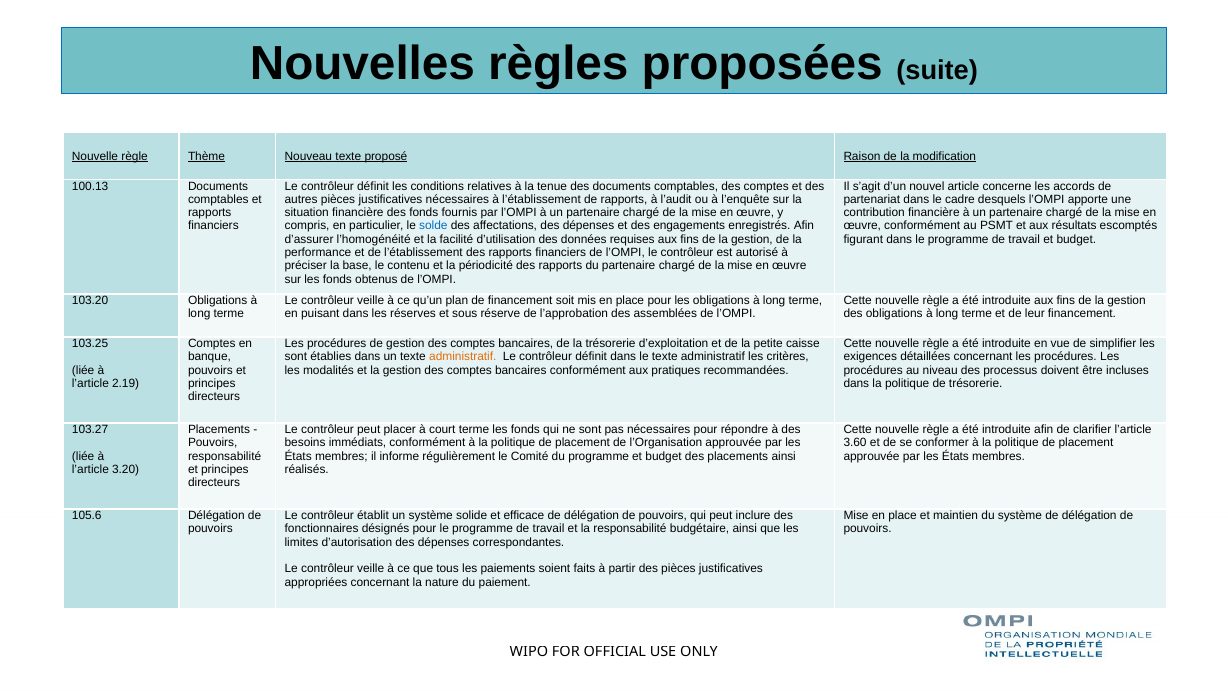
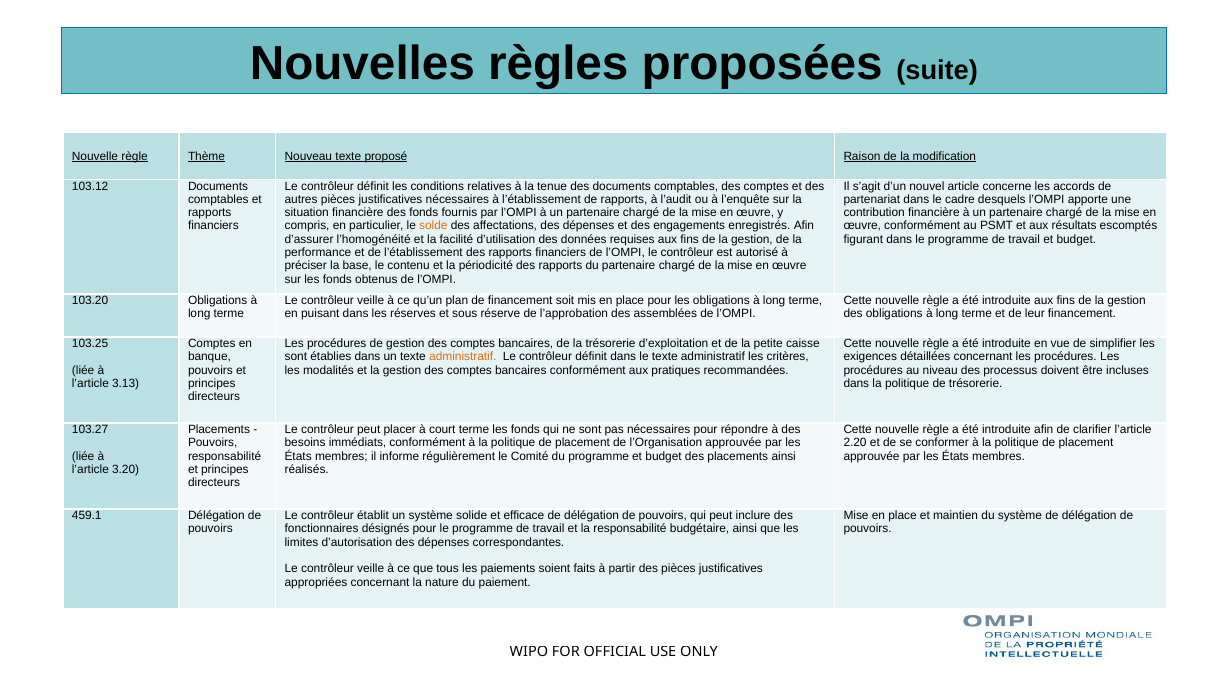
100.13: 100.13 -> 103.12 (90, 186)
solde colour: blue -> orange (433, 226)
2.19: 2.19 -> 3.13 (126, 384)
3.60: 3.60 -> 2.20 (855, 443)
105.6: 105.6 -> 459.1 (87, 516)
